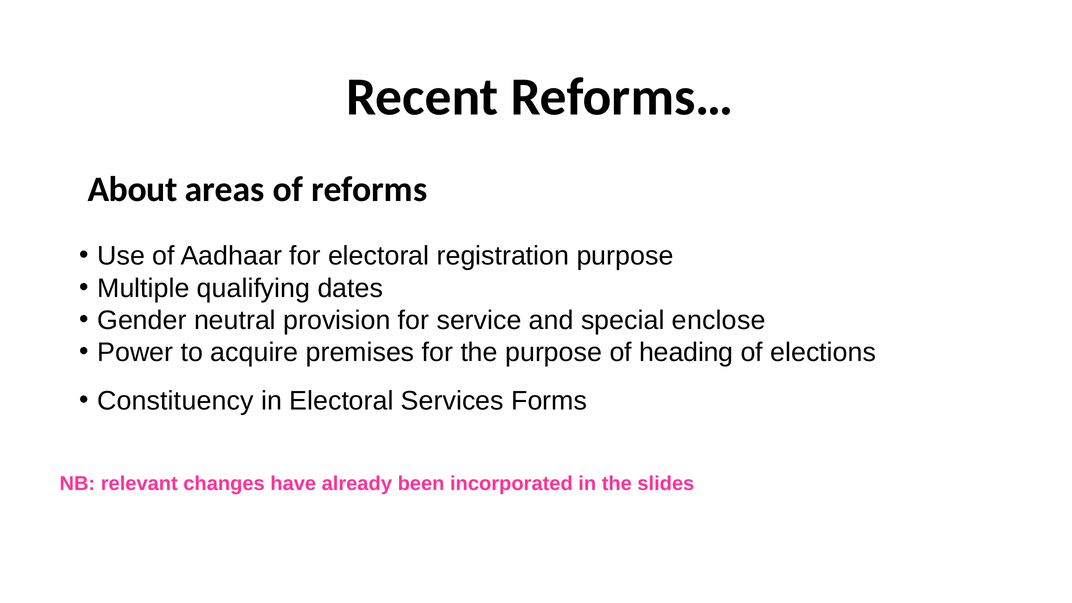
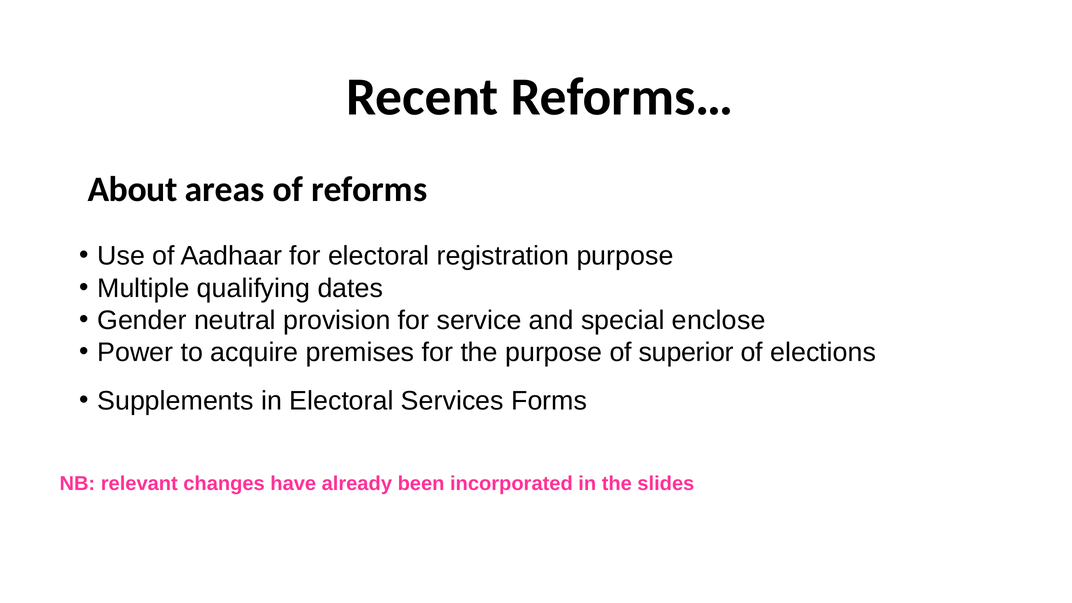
heading: heading -> superior (686, 353)
Constituency: Constituency -> Supplements (175, 401)
